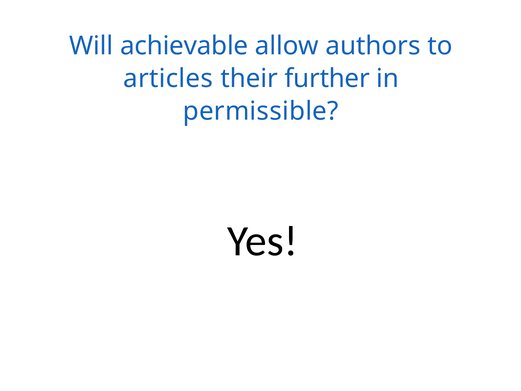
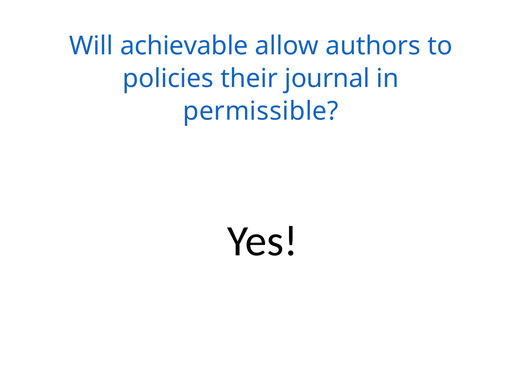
articles: articles -> policies (168, 78)
further: further -> journal (327, 78)
